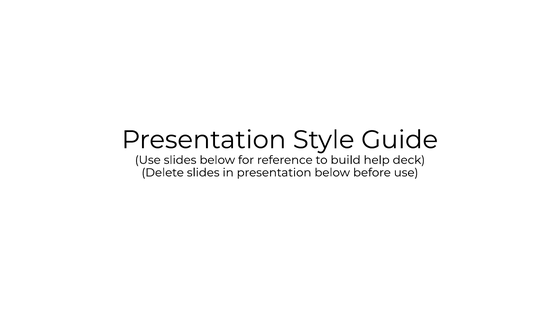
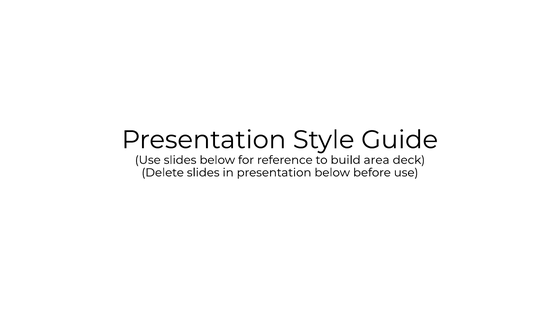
help: help -> area (377, 160)
